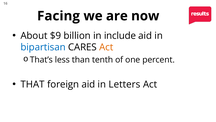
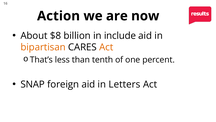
Facing: Facing -> Action (59, 16)
$9: $9 -> $8 (56, 36)
bipartisan colour: blue -> orange (43, 47)
THAT: THAT -> SNAP (33, 84)
